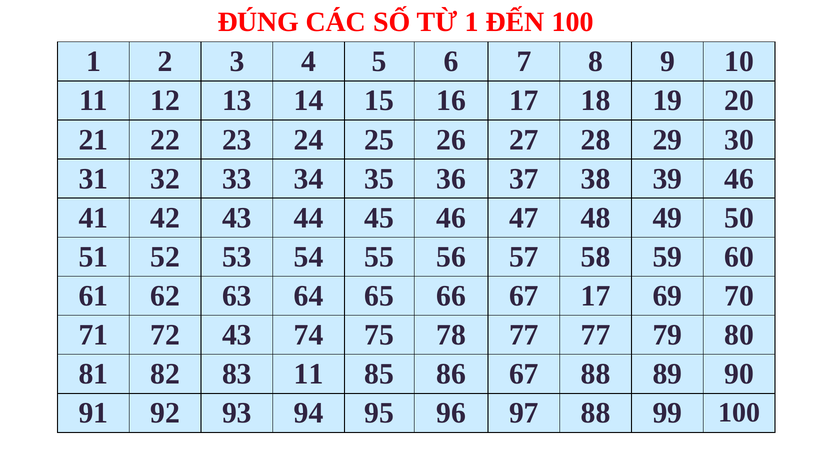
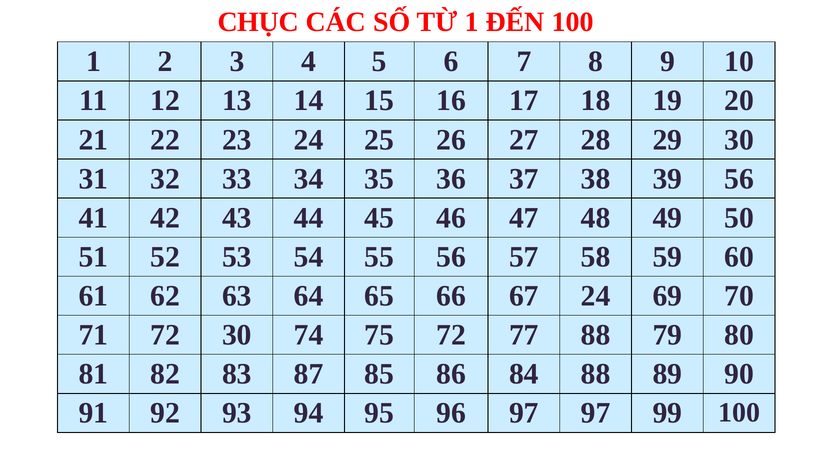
ĐÚNG: ĐÚNG -> CHỤC (258, 22)
39 46: 46 -> 56 (739, 179)
67 17: 17 -> 24 (596, 296)
72 43: 43 -> 30 (237, 335)
75 78: 78 -> 72 (451, 335)
77 77: 77 -> 88 (596, 335)
83 11: 11 -> 87 (309, 375)
86 67: 67 -> 84 (524, 375)
97 88: 88 -> 97 (596, 414)
